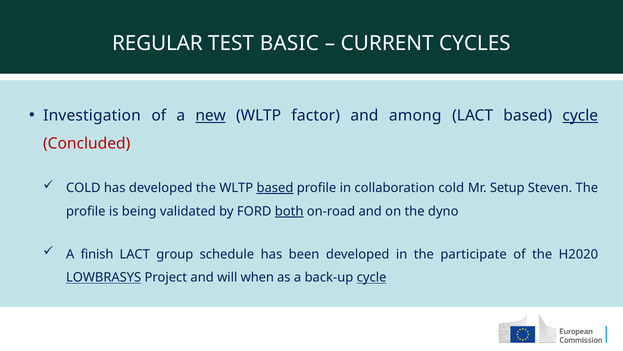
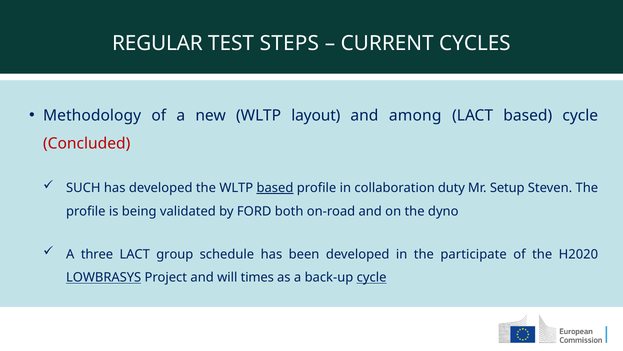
BASIC: BASIC -> STEPS (289, 43)
Investigation: Investigation -> Methodology (92, 115)
new underline: present -> none (211, 115)
factor: factor -> layout (316, 115)
cycle underline: present -> none (580, 115)
COLD: COLD -> SUCH (83, 188)
collaboration cold: cold -> duty (451, 188)
both underline: present -> none (289, 211)
finish: finish -> three (97, 254)
when: when -> times (257, 277)
